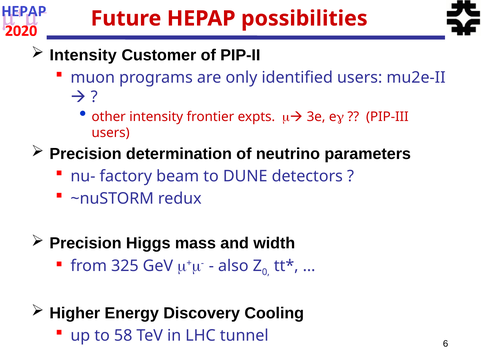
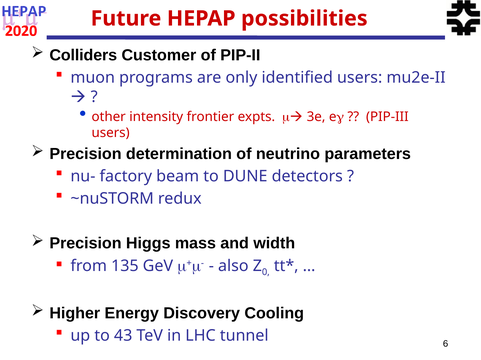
Intensity: Intensity -> Colliders (83, 55)
325: 325 -> 135 (125, 266)
58: 58 -> 43 (123, 336)
